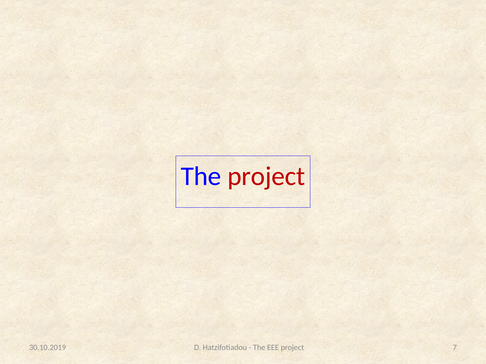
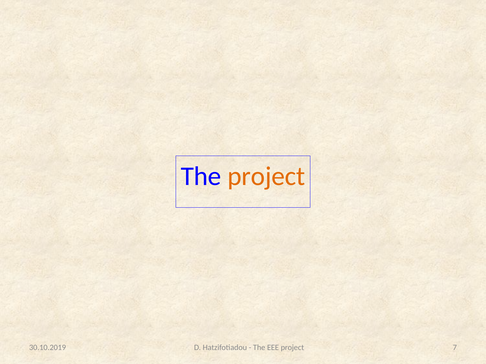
project colour: red -> orange (266, 177)
